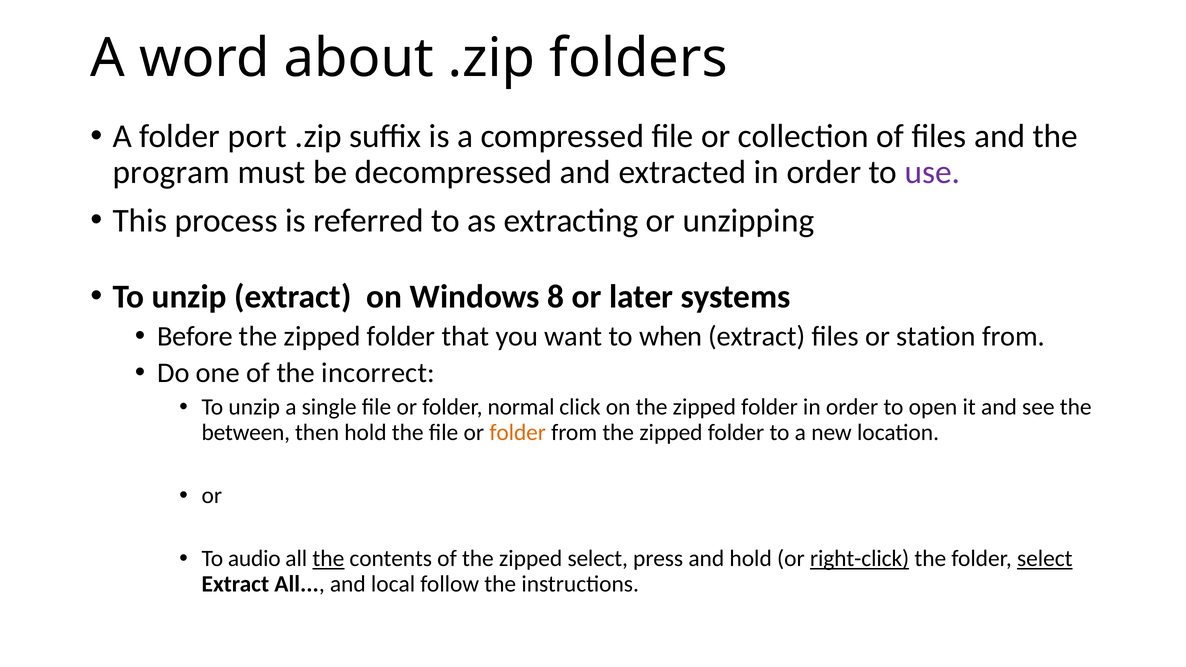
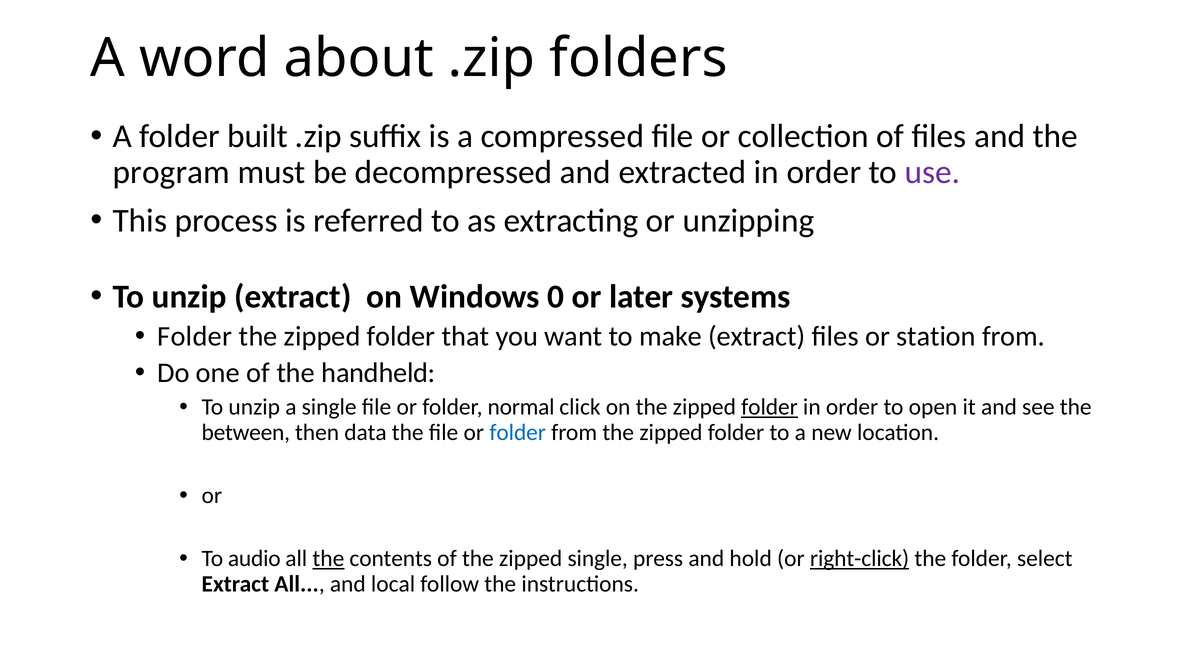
port: port -> built (258, 136)
8: 8 -> 0 (556, 297)
Before: Before -> Folder (195, 336)
when: when -> make (671, 336)
incorrect: incorrect -> handheld (378, 373)
folder underline: none -> present (770, 407)
then hold: hold -> data (366, 433)
folder colour: orange -> blue (518, 433)
zipped select: select -> single (598, 559)
select underline: present -> none (1045, 559)
